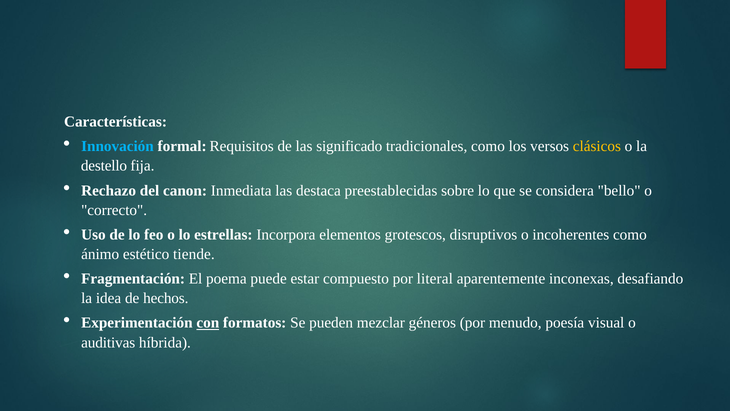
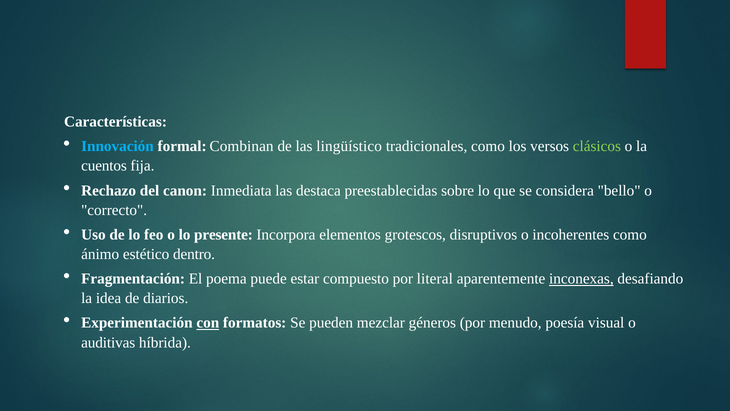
Requisitos: Requisitos -> Combinan (242, 146)
significado: significado -> lingüístico (349, 146)
clásicos colour: yellow -> light green (597, 146)
destello: destello -> cuentos (104, 166)
estrellas: estrellas -> presente (223, 234)
tiende: tiende -> dentro (194, 254)
inconexas underline: none -> present (581, 279)
hechos: hechos -> diarios (166, 298)
